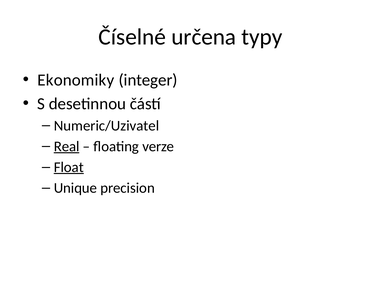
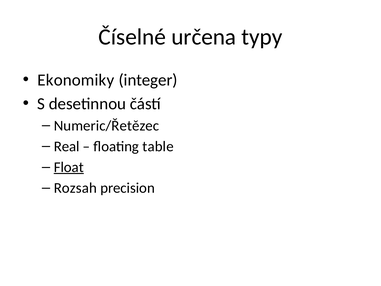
Numeric/Uzivatel: Numeric/Uzivatel -> Numeric/Řetězec (106, 126)
Real underline: present -> none (67, 146)
verze: verze -> table (158, 146)
Unique: Unique -> Rozsah (75, 188)
